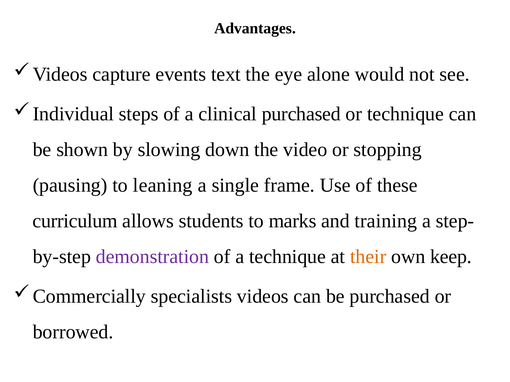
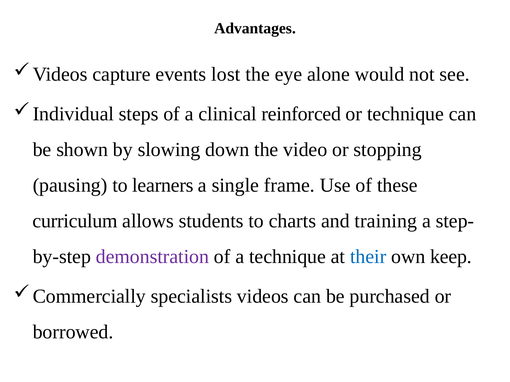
text: text -> lost (226, 74)
clinical purchased: purchased -> reinforced (301, 114)
leaning: leaning -> learners (163, 186)
marks: marks -> charts (292, 221)
their colour: orange -> blue (368, 257)
